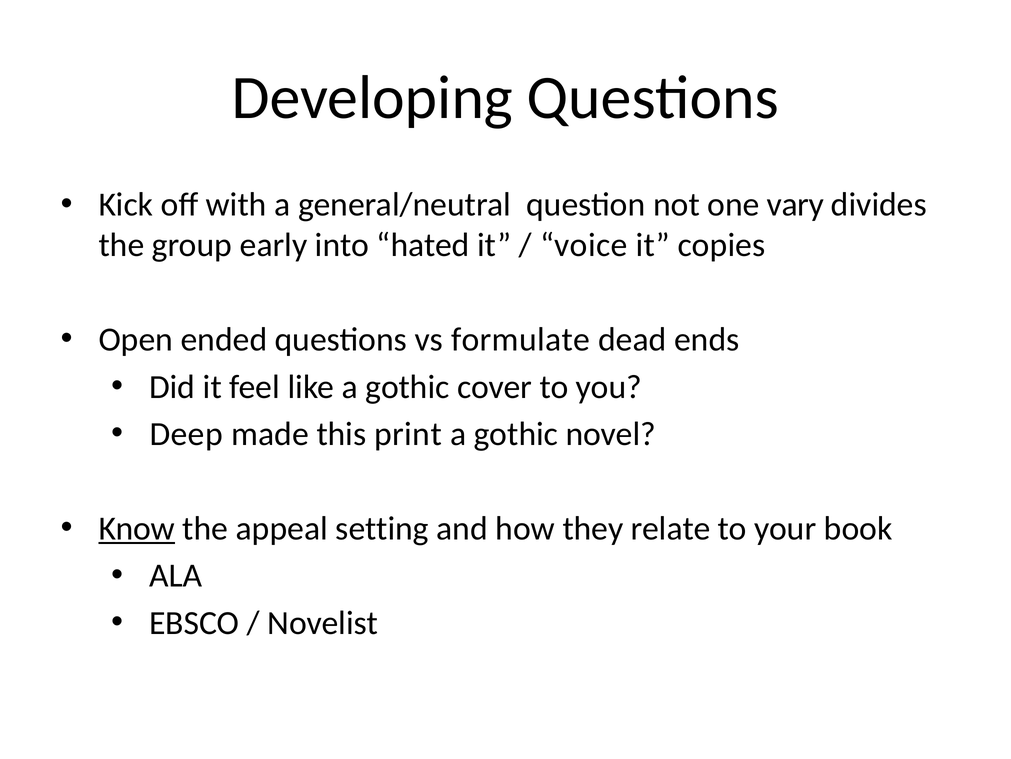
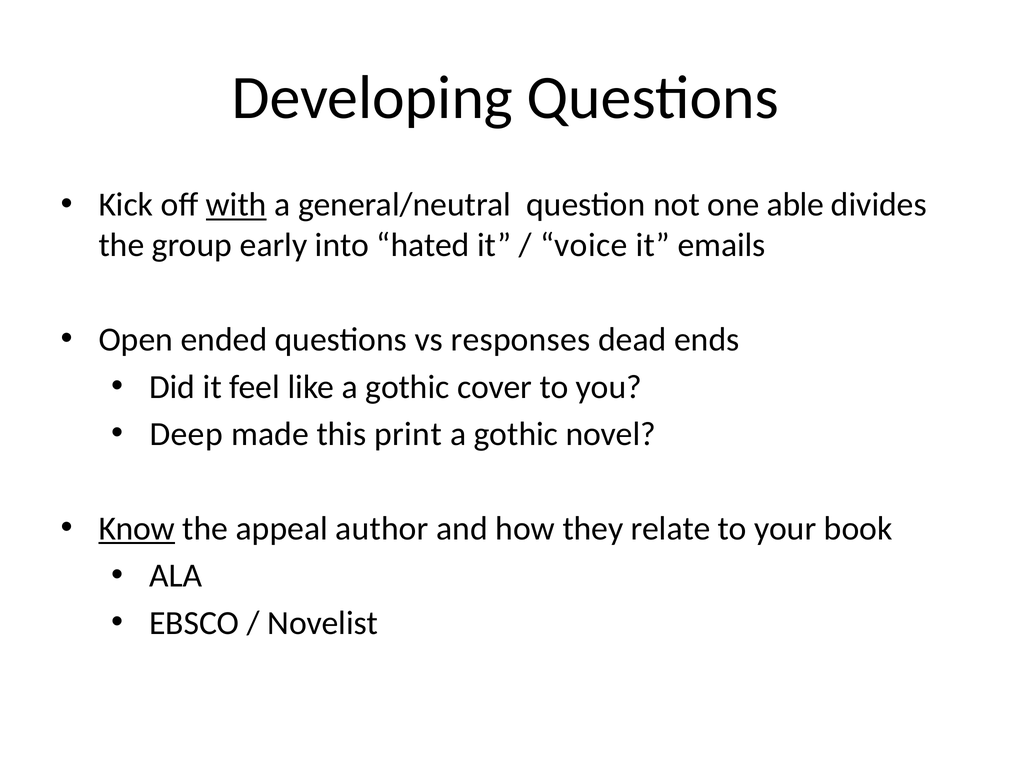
with underline: none -> present (236, 205)
vary: vary -> able (795, 205)
copies: copies -> emails (722, 245)
formulate: formulate -> responses (521, 339)
setting: setting -> author (382, 528)
